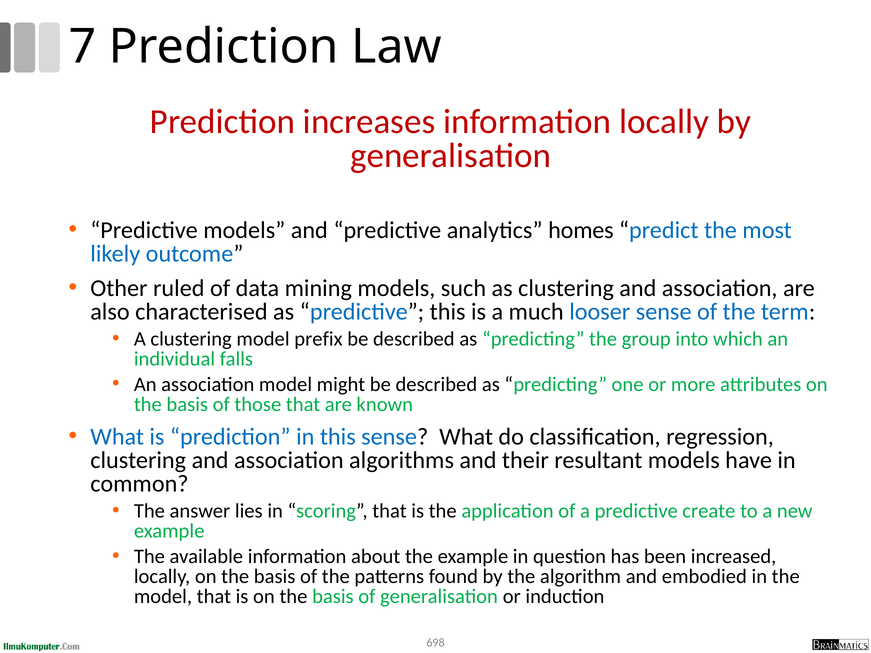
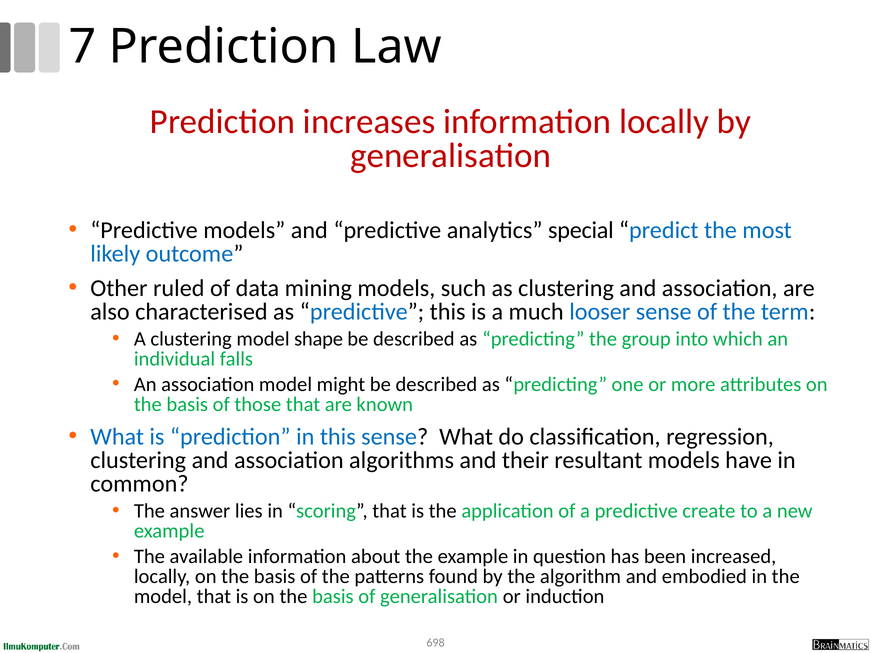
homes: homes -> special (581, 230)
prefix: prefix -> shape (319, 339)
